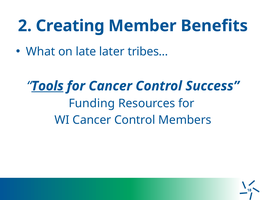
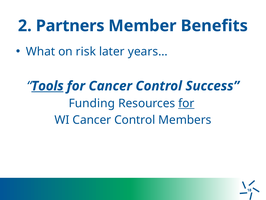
Creating: Creating -> Partners (70, 26)
late: late -> risk (86, 51)
tribes…: tribes… -> years… (148, 51)
for underline: none -> present (186, 103)
